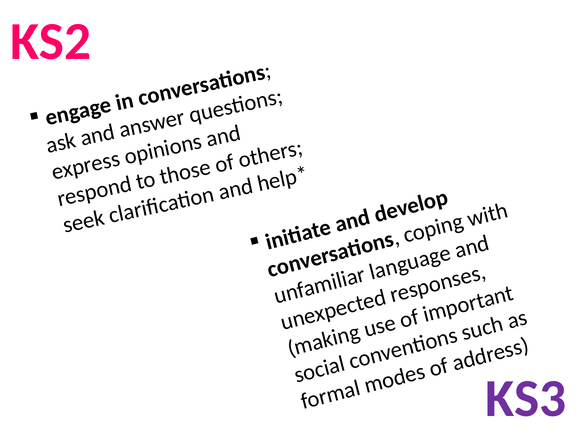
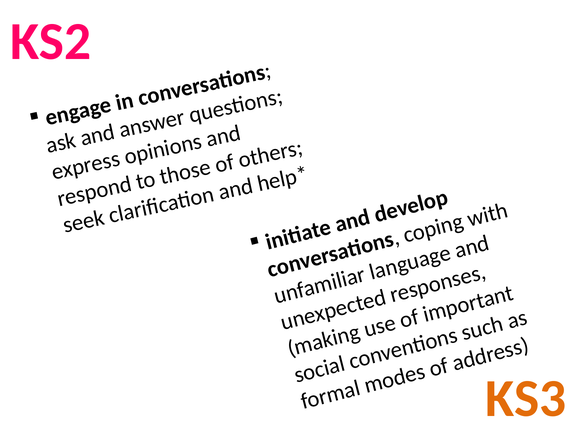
KS3 colour: purple -> orange (526, 398)
